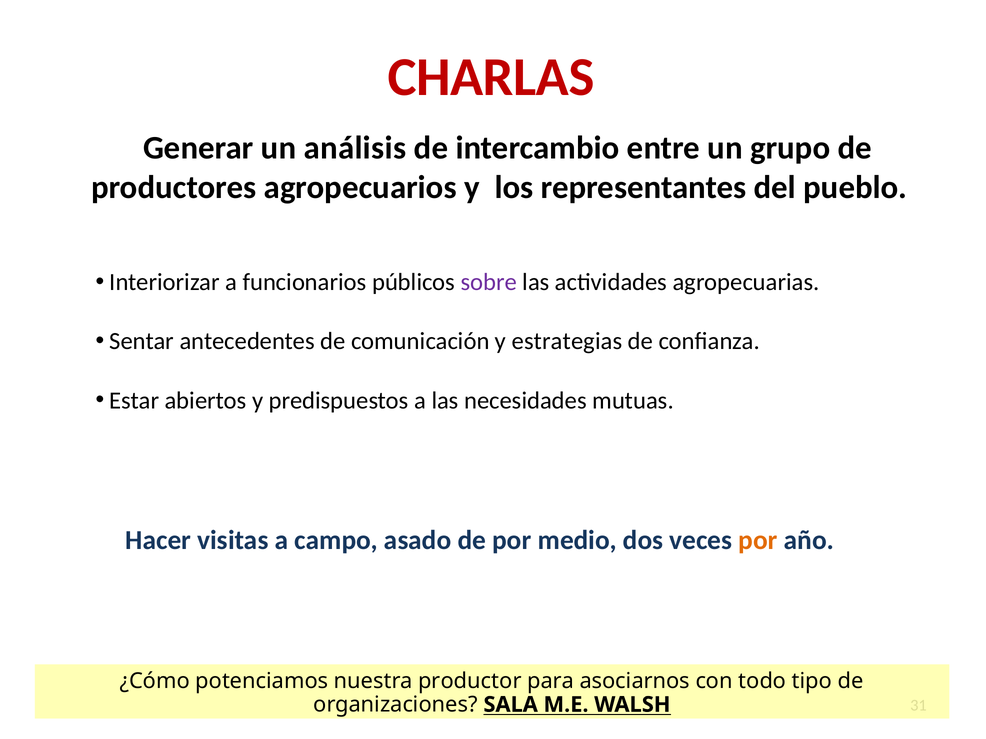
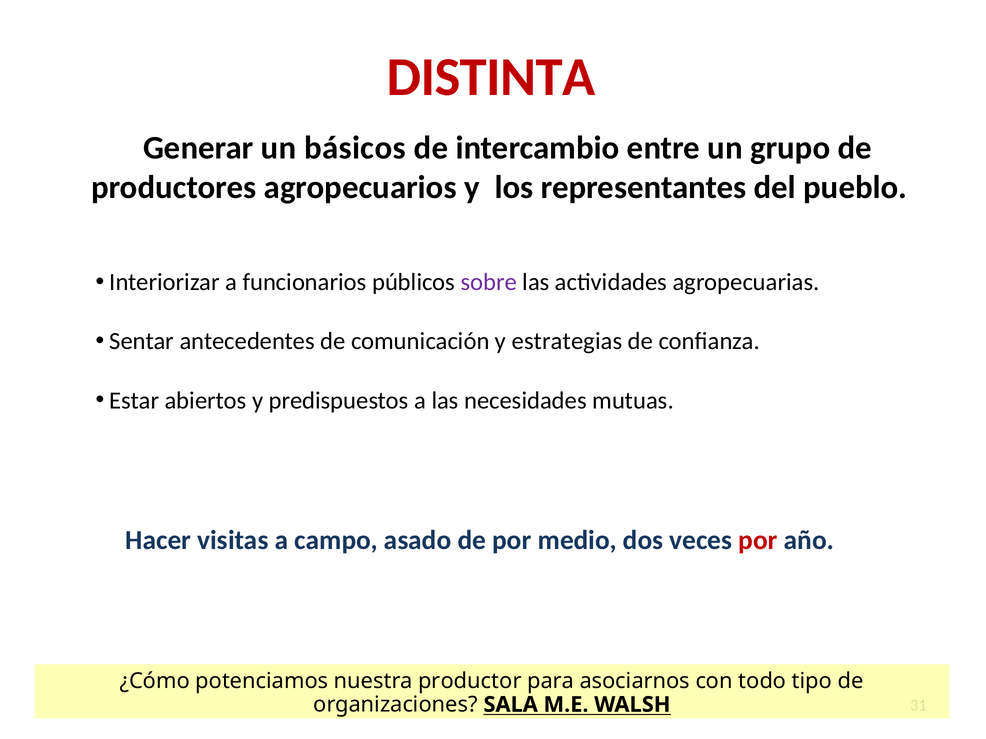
CHARLAS: CHARLAS -> DISTINTA (491, 77)
análisis: análisis -> básicos (355, 148)
por colour: orange -> red (758, 540)
